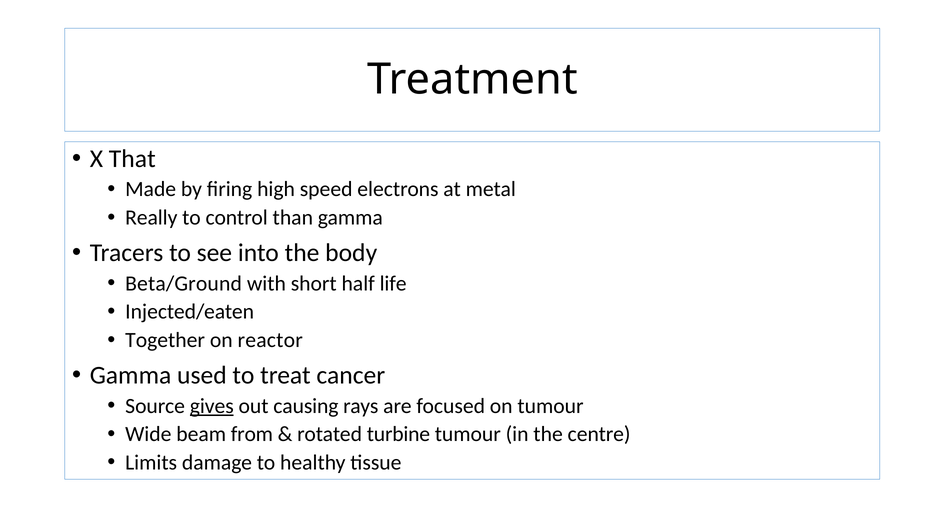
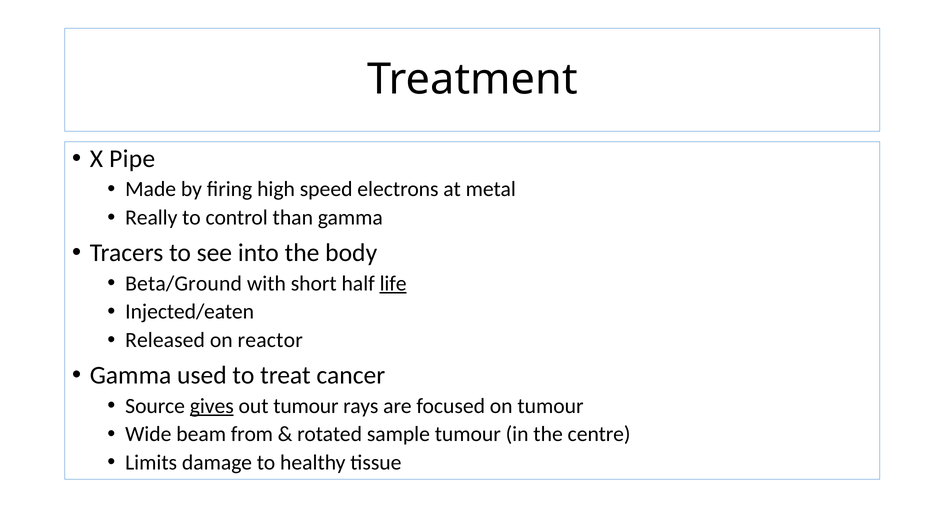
That: That -> Pipe (132, 159)
life underline: none -> present (393, 283)
Together: Together -> Released (165, 340)
out causing: causing -> tumour (306, 406)
turbine: turbine -> sample (398, 434)
